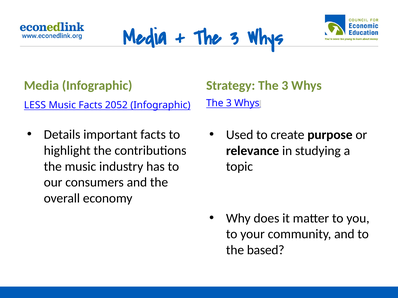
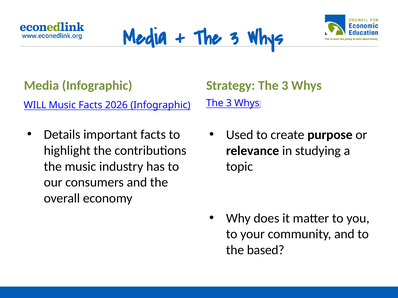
LESS: LESS -> WILL (35, 105)
2052: 2052 -> 2026 (116, 105)
